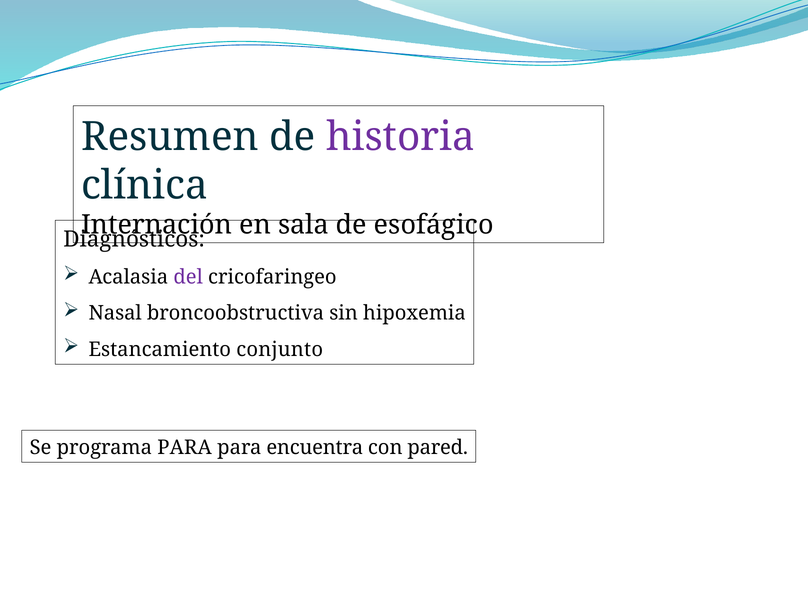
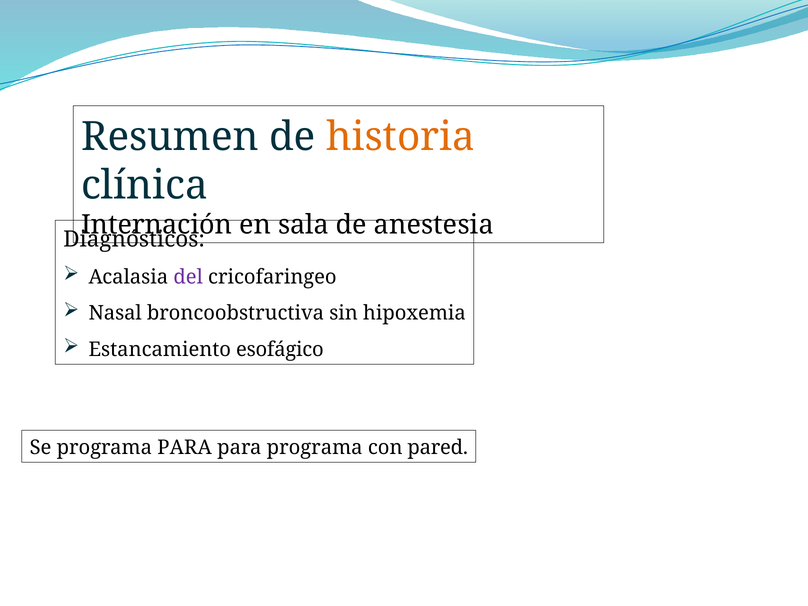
historia colour: purple -> orange (401, 137)
esofágico: esofágico -> anestesia (434, 225)
conjunto: conjunto -> esofágico (280, 350)
para encuentra: encuentra -> programa (315, 448)
